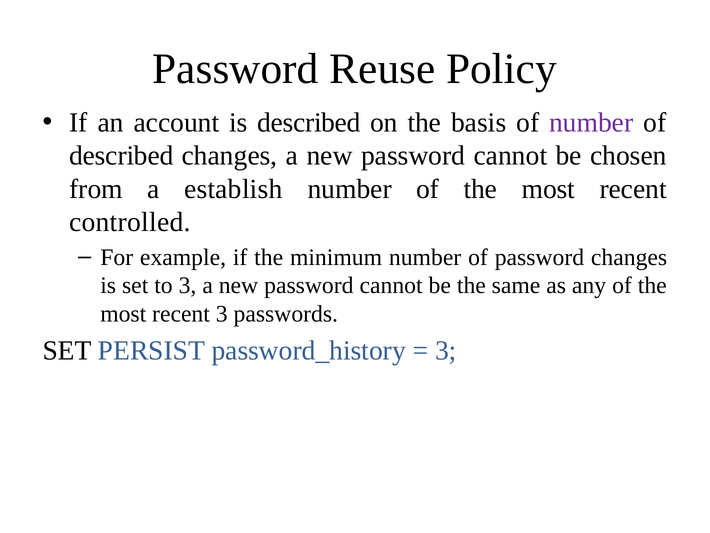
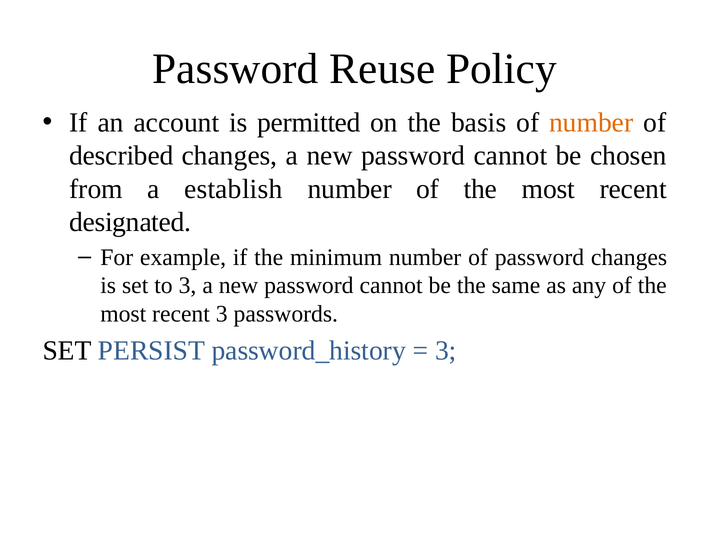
is described: described -> permitted (309, 123)
number colour: purple -> orange (591, 123)
controlled: controlled -> designated (130, 222)
